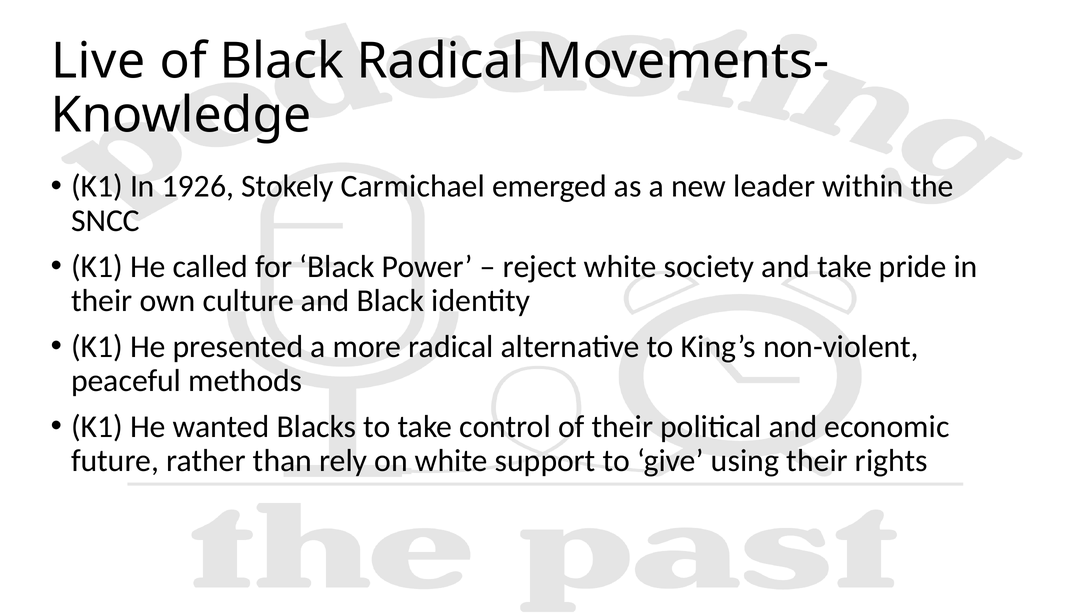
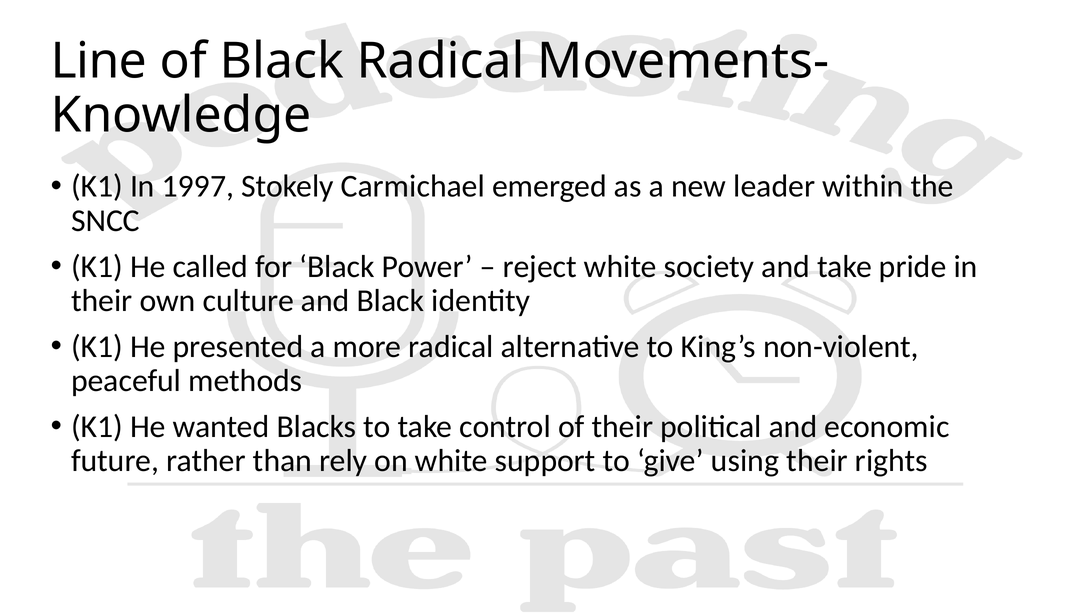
Live: Live -> Line (99, 61)
1926: 1926 -> 1997 (198, 187)
